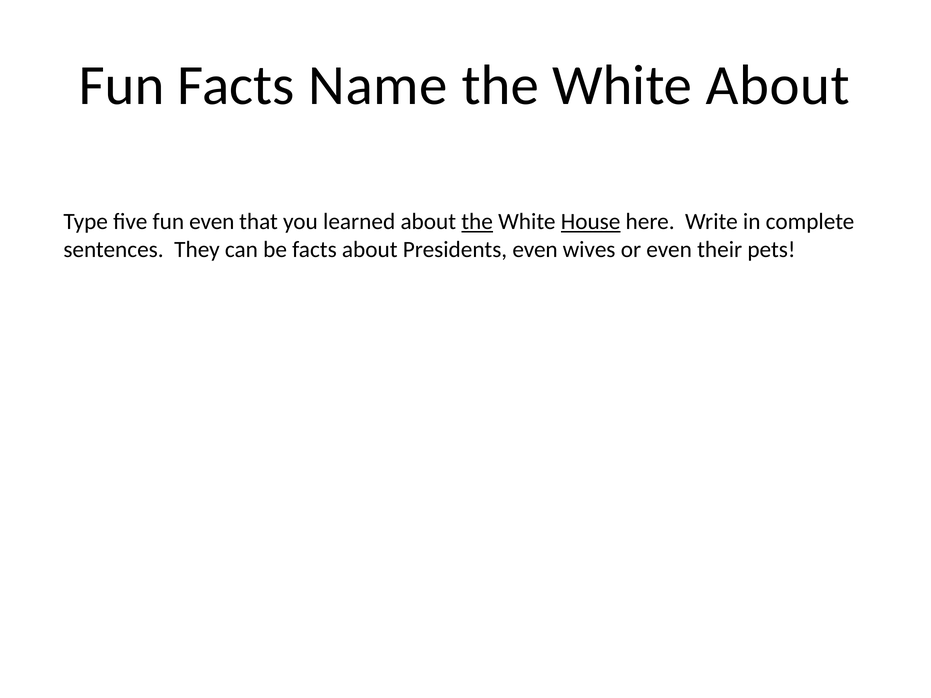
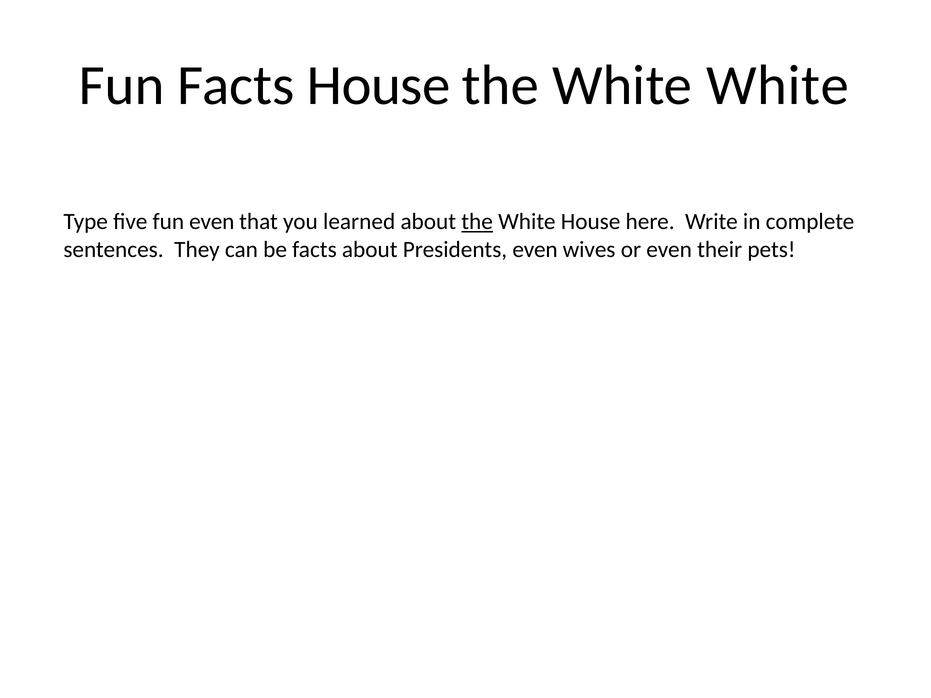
Facts Name: Name -> House (379, 85)
White About: About -> White (778, 85)
House underline: present -> none (591, 222)
